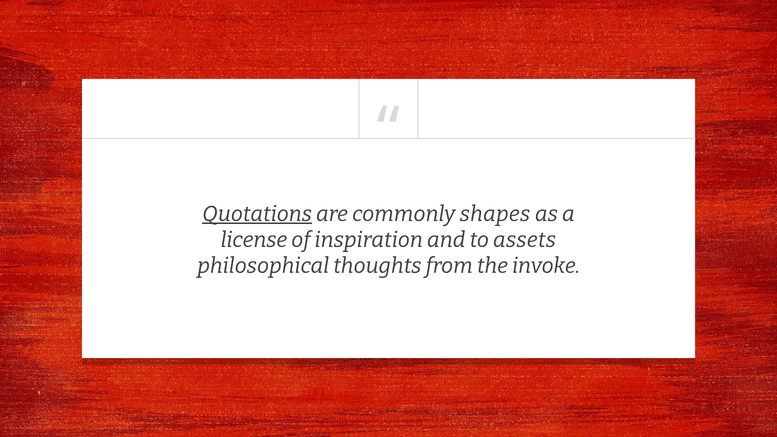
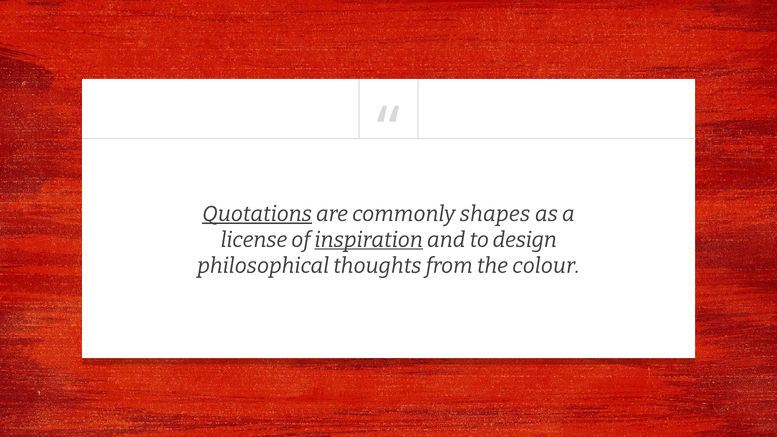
inspiration underline: none -> present (369, 240)
assets: assets -> design (525, 240)
invoke: invoke -> colour (546, 266)
